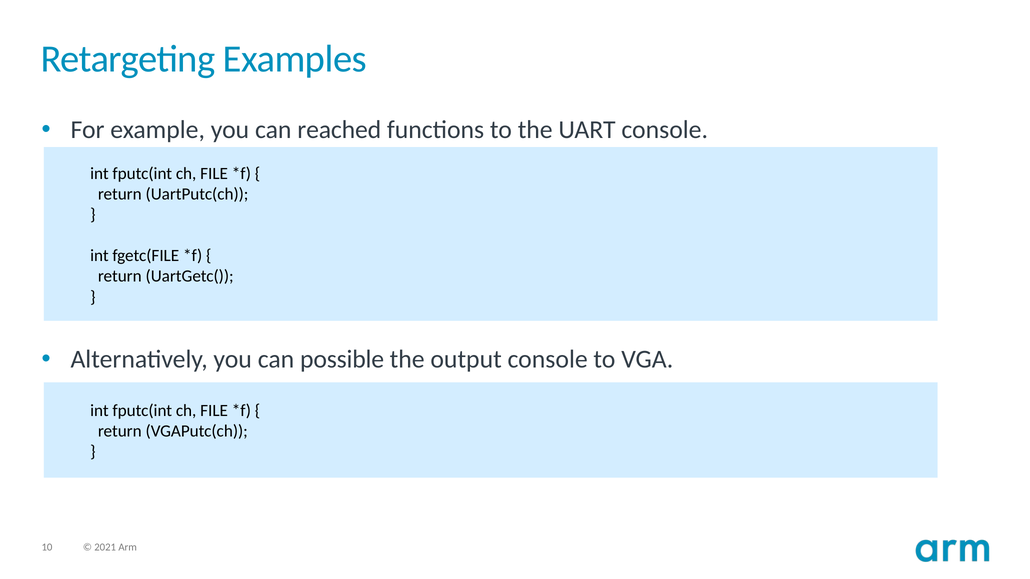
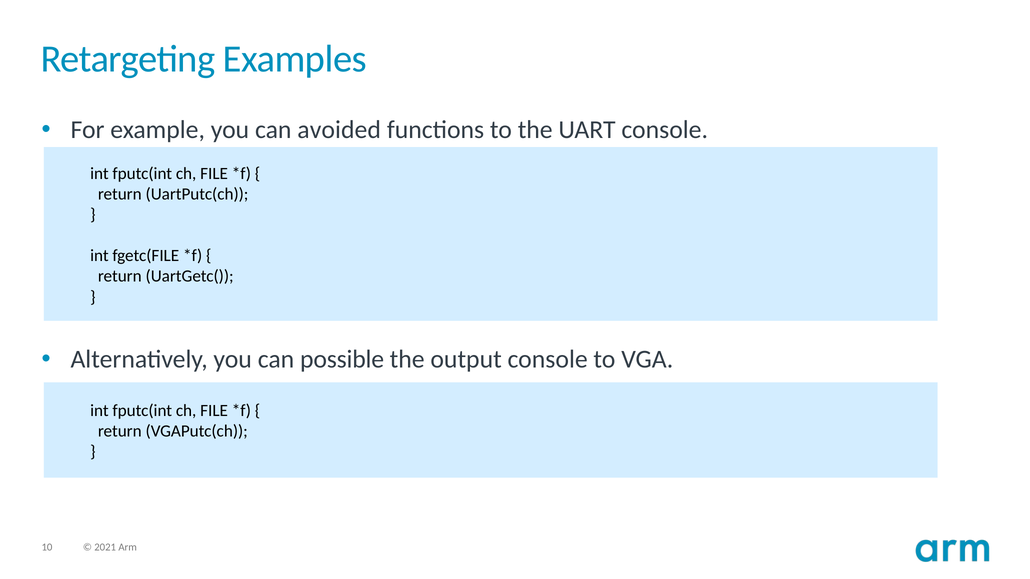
reached: reached -> avoided (339, 130)
